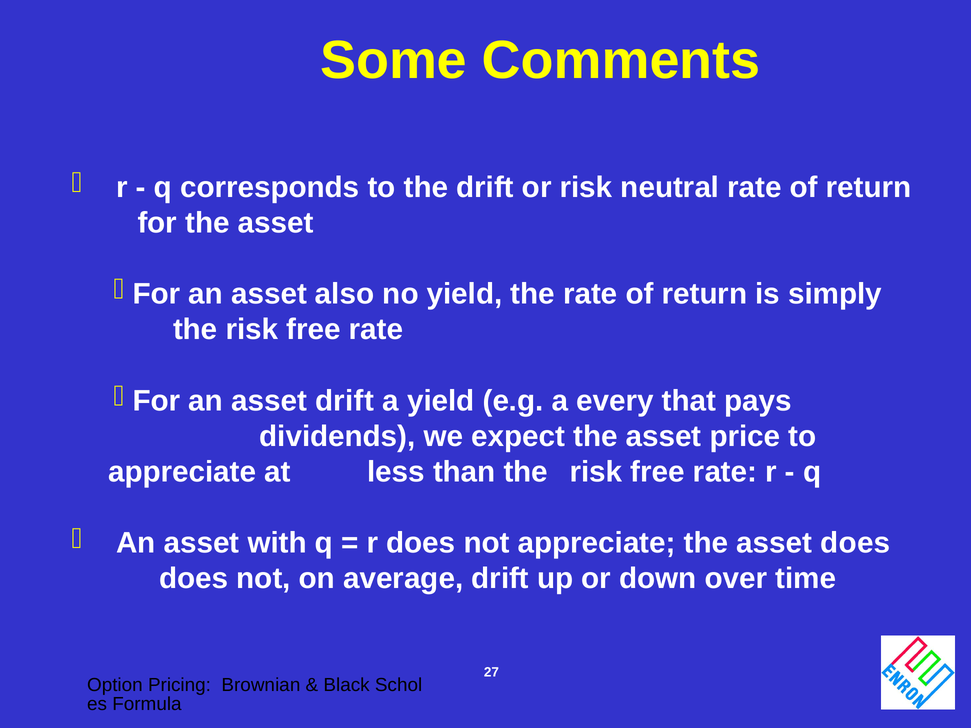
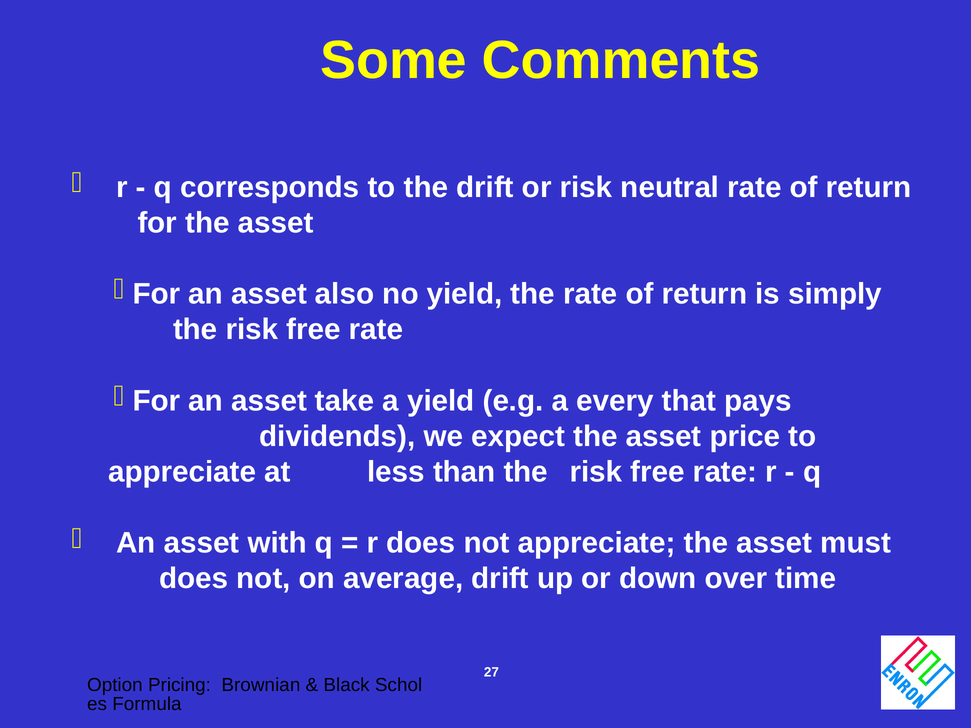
asset drift: drift -> take (345, 401)
asset does: does -> must (856, 543)
